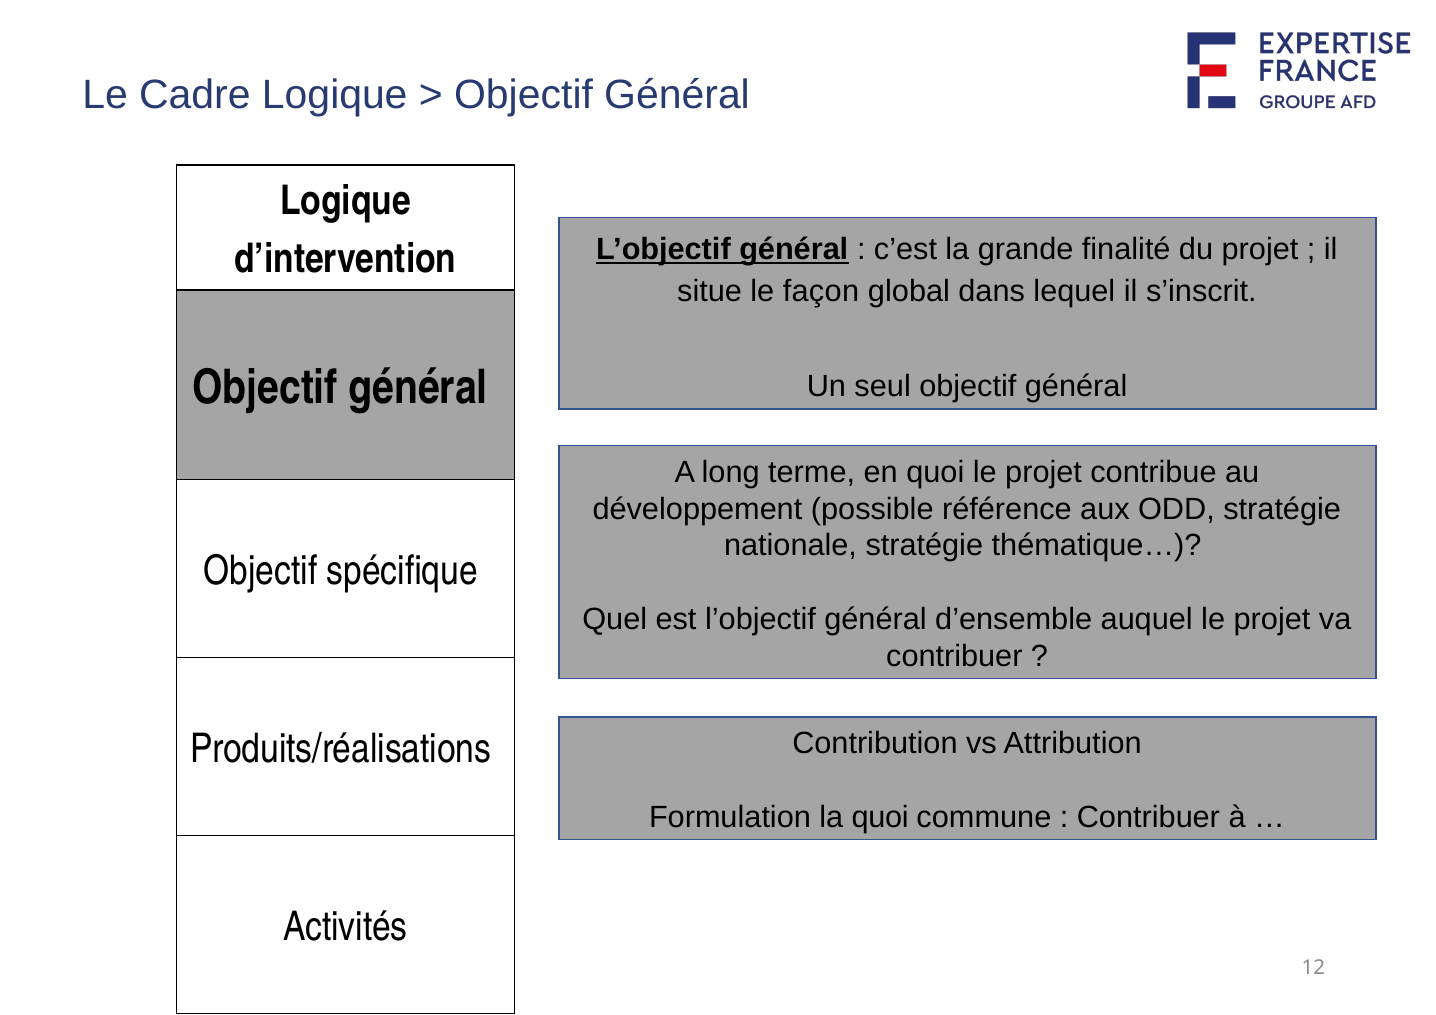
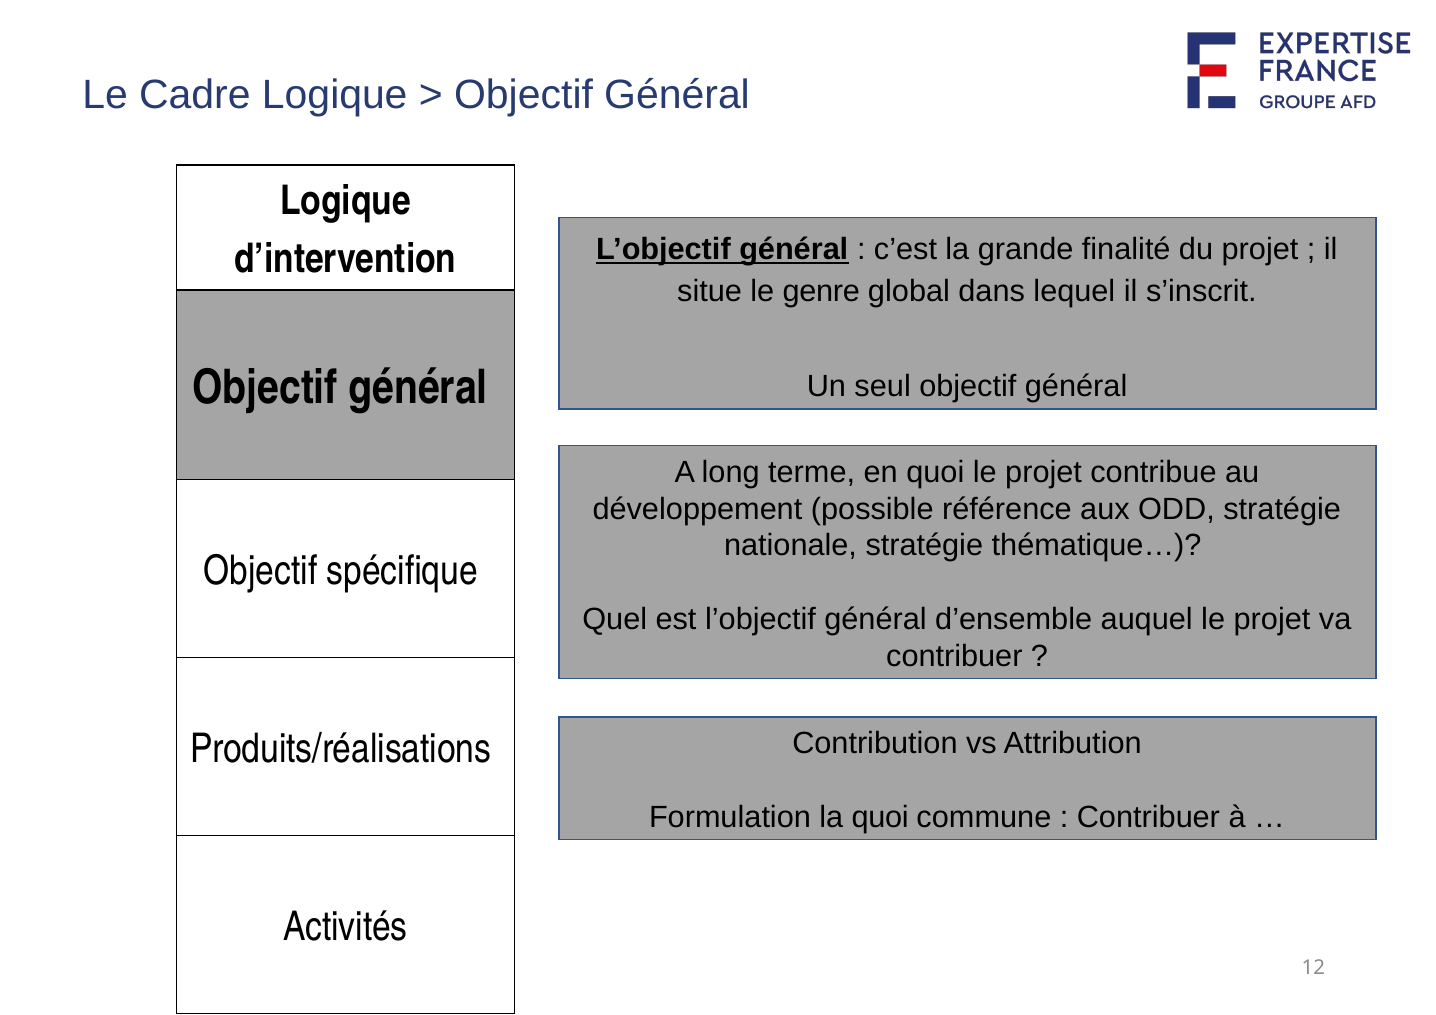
façon: façon -> genre (821, 291)
